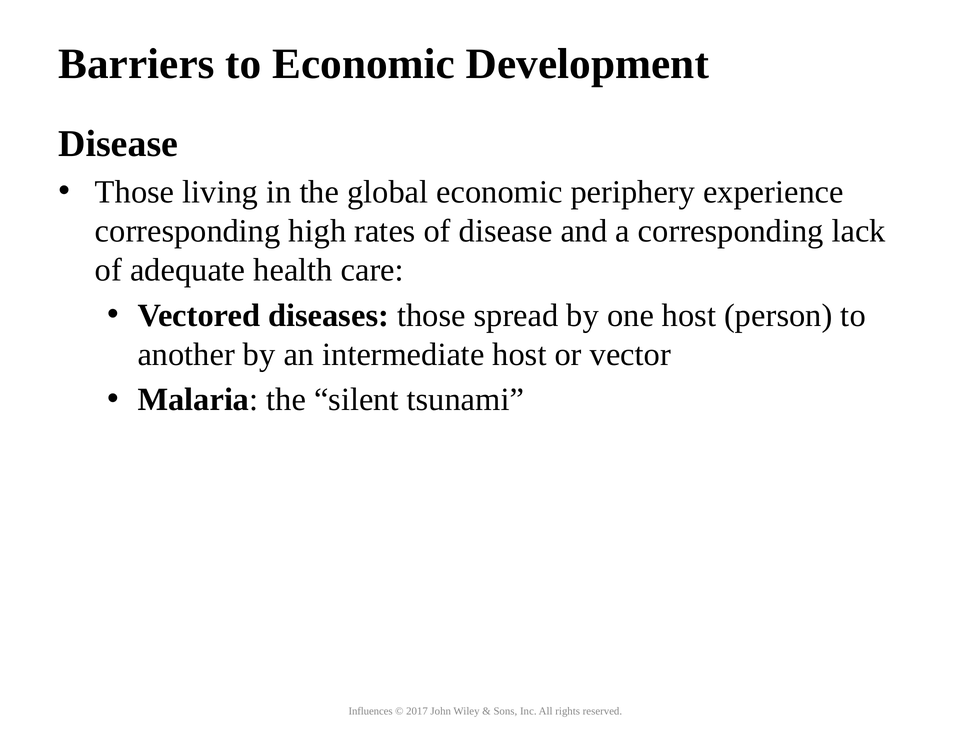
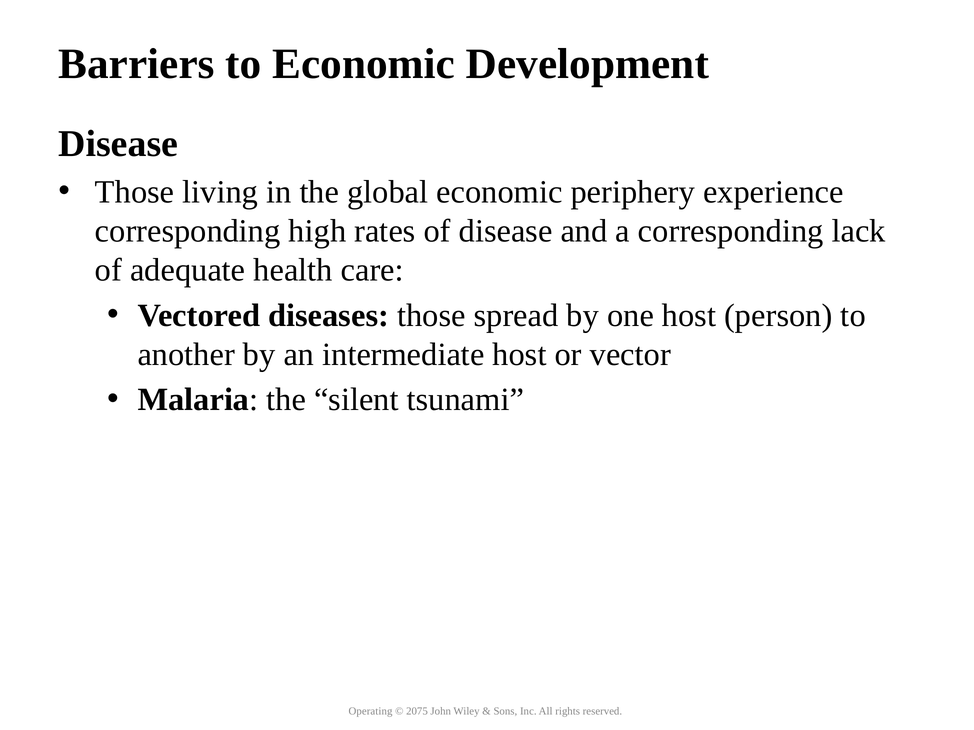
Influences: Influences -> Operating (370, 712)
2017: 2017 -> 2075 (417, 712)
